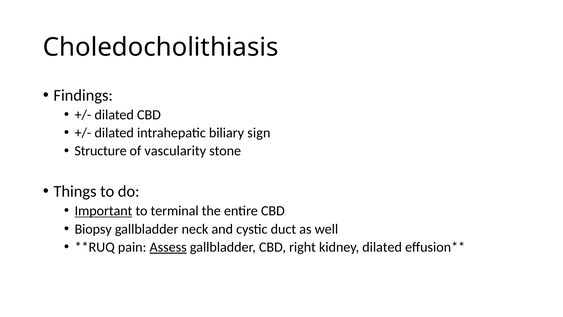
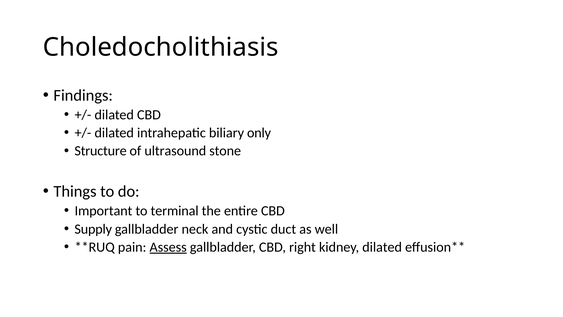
sign: sign -> only (259, 133)
vascularity: vascularity -> ultrasound (175, 151)
Important underline: present -> none (103, 211)
Biopsy: Biopsy -> Supply (93, 229)
